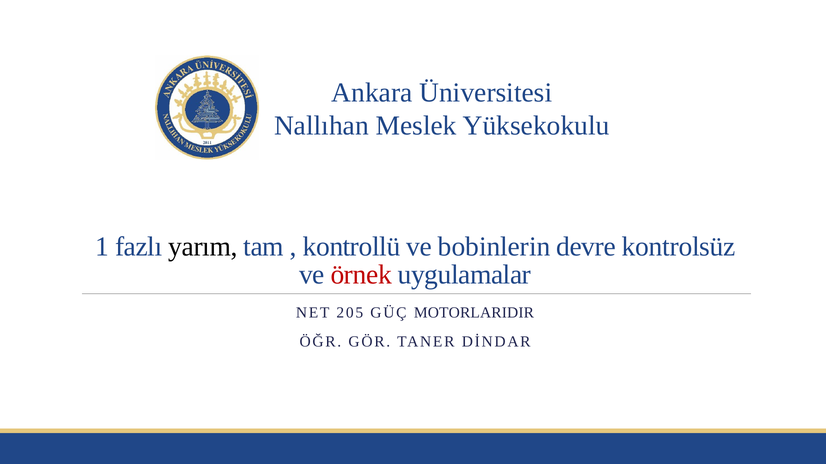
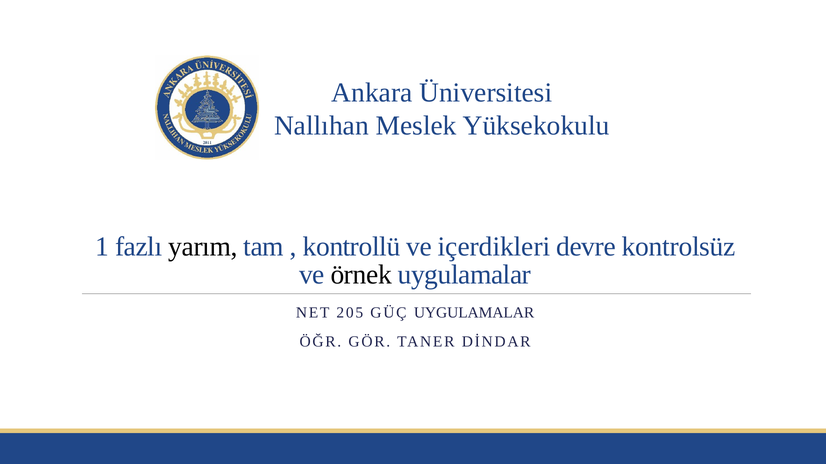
bobinlerin: bobinlerin -> içerdikleri (494, 247)
örnek colour: red -> black (361, 275)
GÜÇ MOTORLARIDIR: MOTORLARIDIR -> UYGULAMALAR (474, 313)
